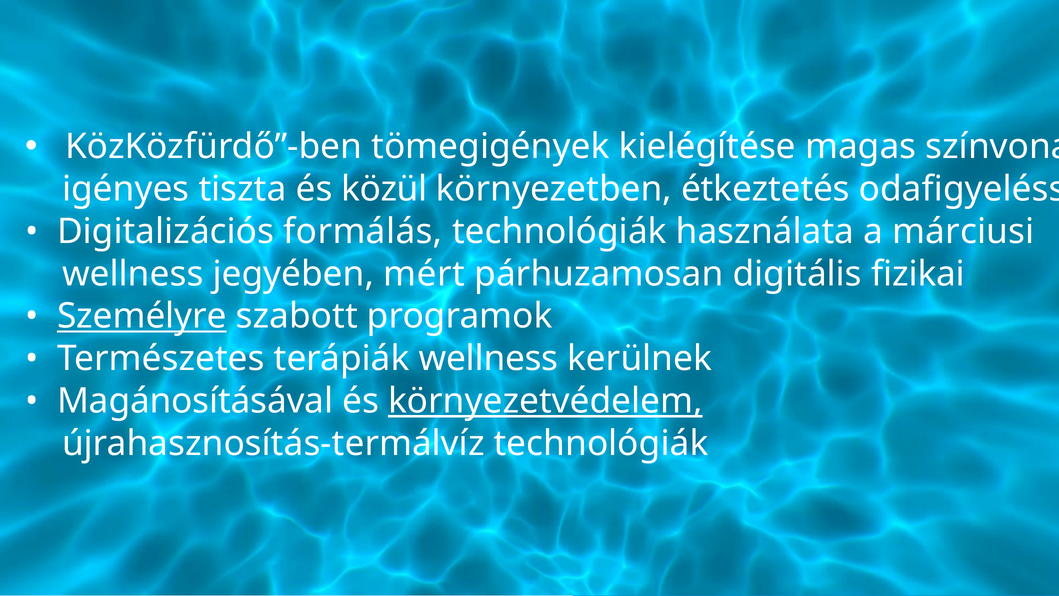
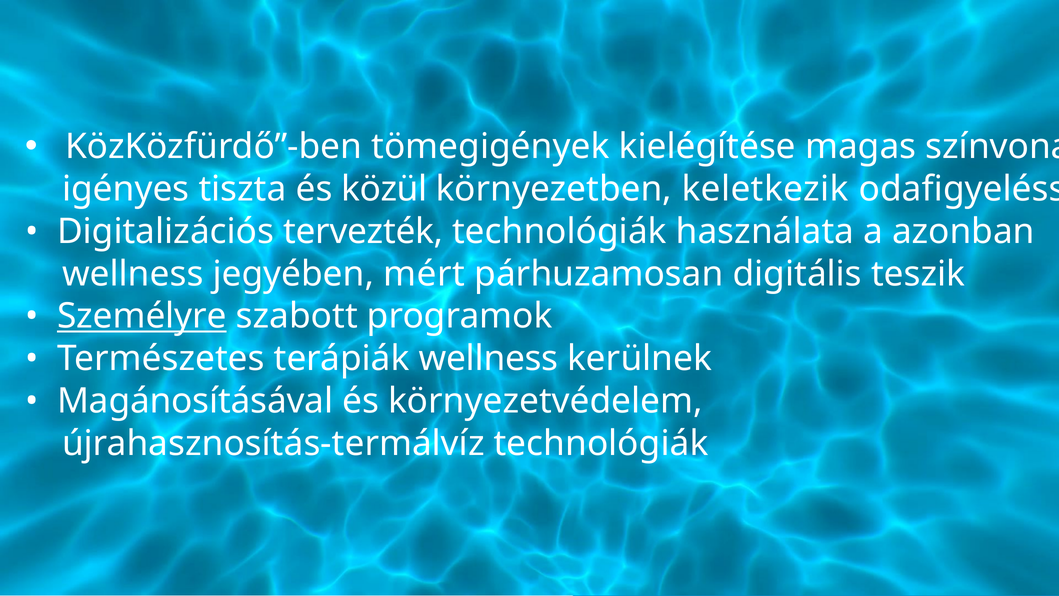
étkeztetés: étkeztetés -> keletkezik (765, 189)
formálás: formálás -> tervezték (363, 231)
márciusi: márciusi -> azonban (963, 231)
fizikai: fizikai -> teszik (918, 274)
környezetvédelem underline: present -> none (545, 401)
